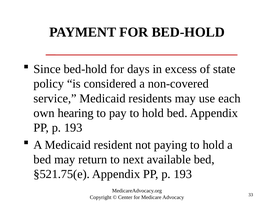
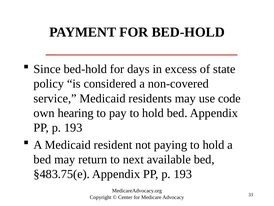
each: each -> code (229, 98)
§521.75(e: §521.75(e -> §483.75(e (62, 174)
